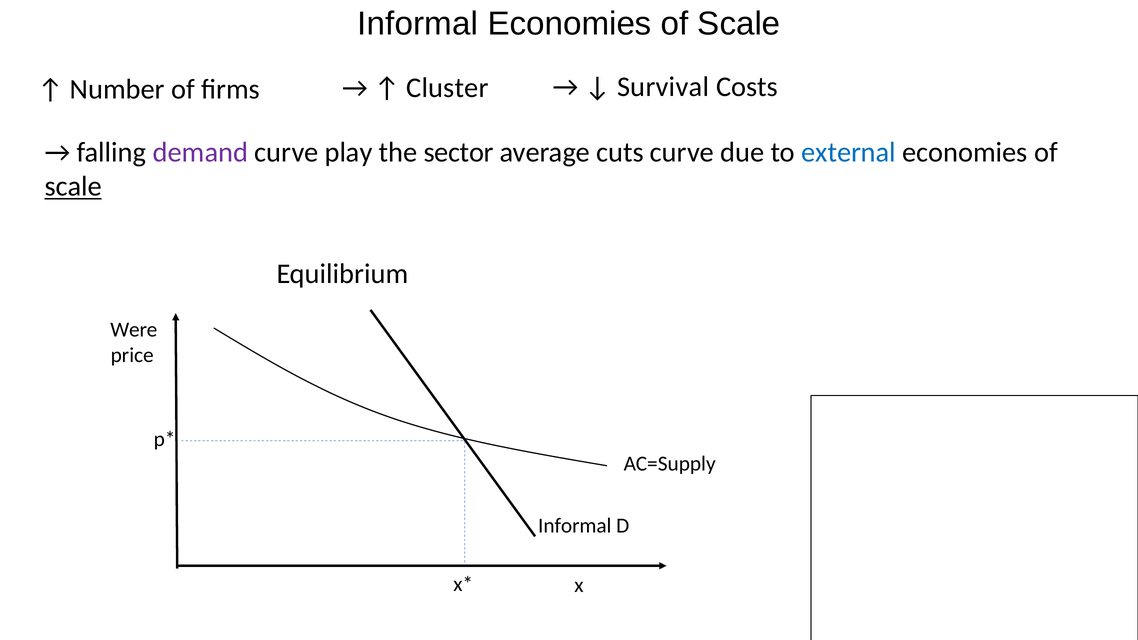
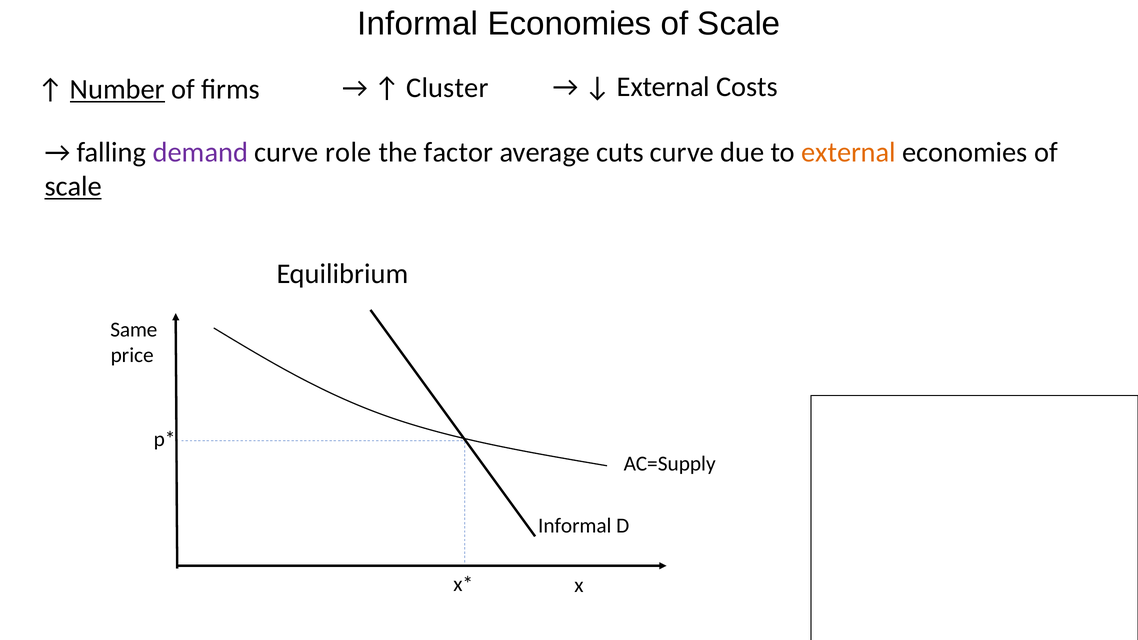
Survival: Survival -> External (663, 87)
Number underline: none -> present (117, 89)
play: play -> role (348, 152)
sector: sector -> factor (458, 152)
external colour: blue -> orange (849, 152)
Were: Were -> Same (134, 330)
